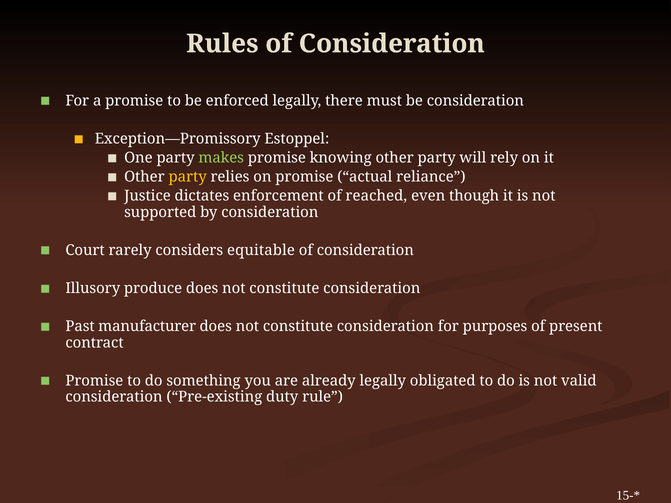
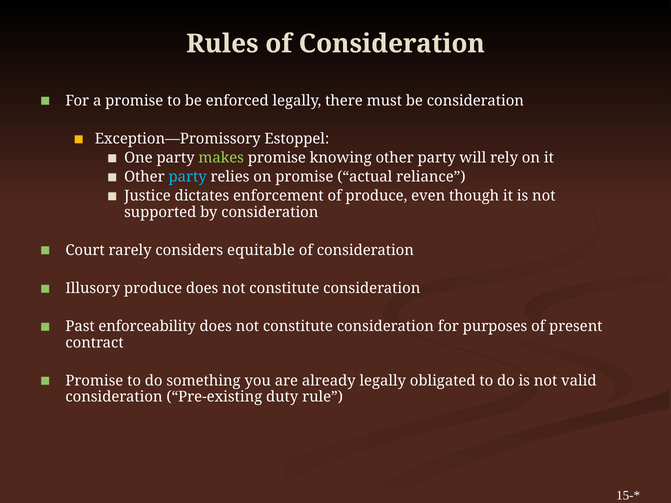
party colour: yellow -> light blue (188, 177)
of reached: reached -> produce (376, 196)
manufacturer: manufacturer -> enforceability (147, 327)
